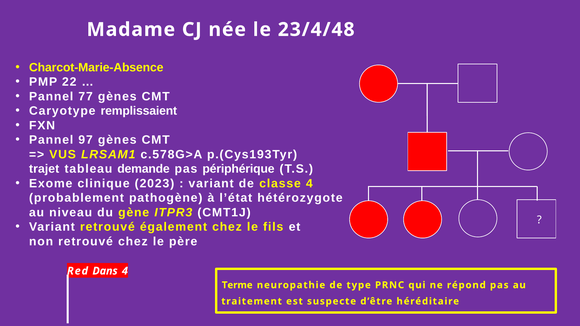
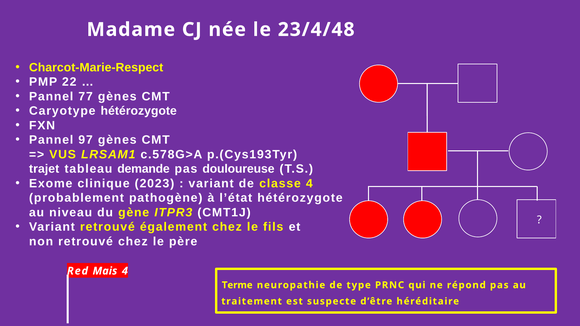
Charcot-Marie-Absence: Charcot-Marie-Absence -> Charcot-Marie-Respect (96, 67)
Caryotype remplissaient: remplissaient -> hétérozygote (139, 111)
périphérique: périphérique -> douloureuse (238, 169)
Dans: Dans -> Mais (105, 271)
